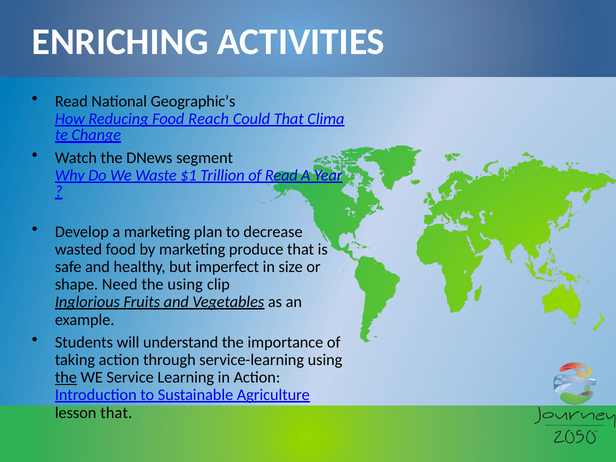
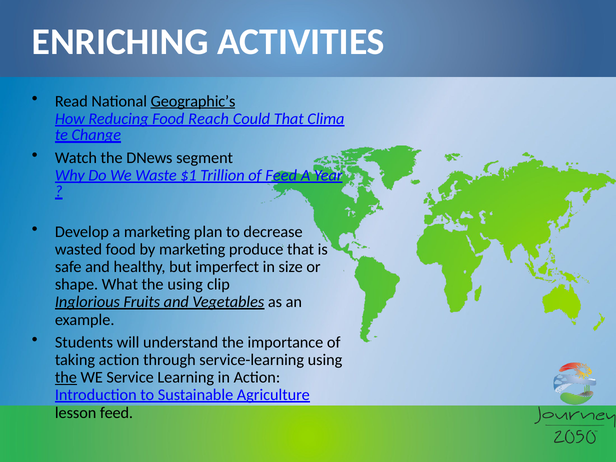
Geographic’s underline: none -> present (193, 101)
of Read: Read -> Feed (281, 175)
Need: Need -> What (120, 284)
lesson that: that -> feed (116, 413)
